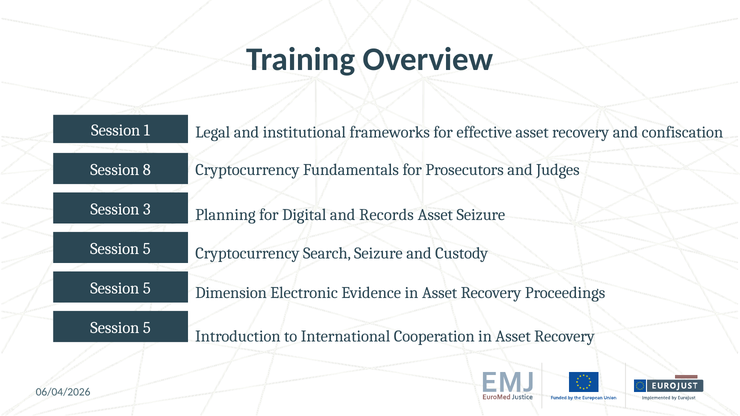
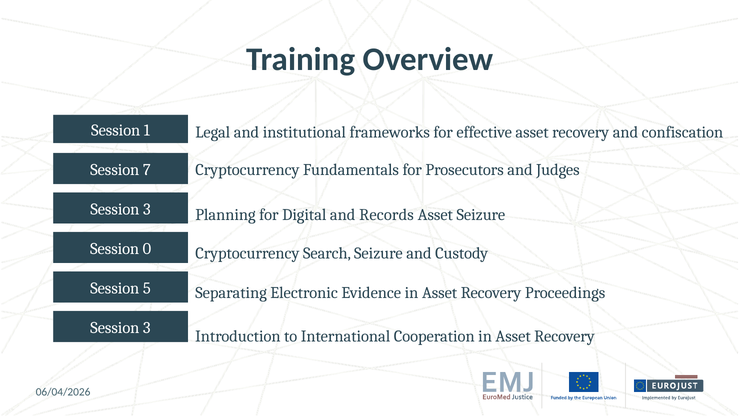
8: 8 -> 7 (147, 170)
5: 5 -> 0 (147, 249)
Dimension: Dimension -> Separating (231, 293)
5: 5 -> 3 (147, 328)
